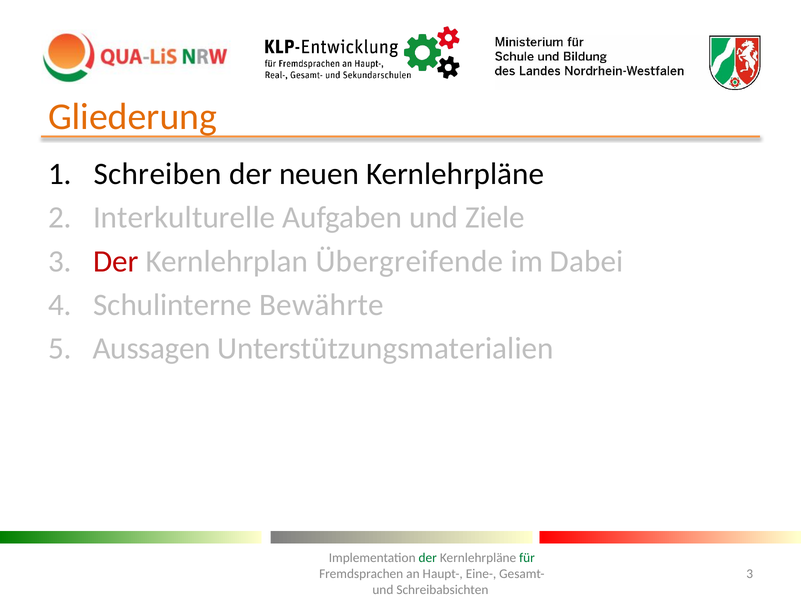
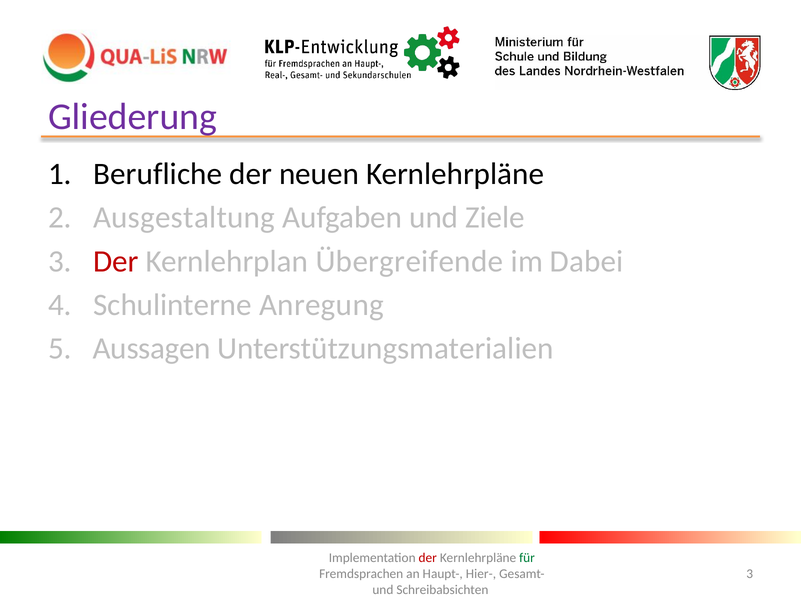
Gliederung colour: orange -> purple (133, 117)
Schreiben: Schreiben -> Berufliche (158, 174)
Interkulturelle: Interkulturelle -> Ausgestaltung (184, 217)
Bewährte: Bewährte -> Anregung (321, 305)
der colour: green -> red (428, 558)
Eine-: Eine- -> Hier- (481, 574)
